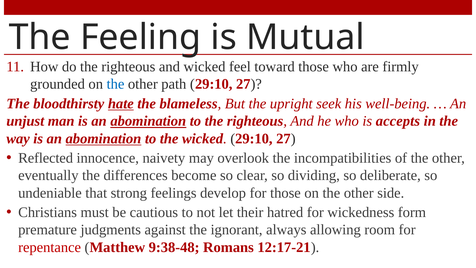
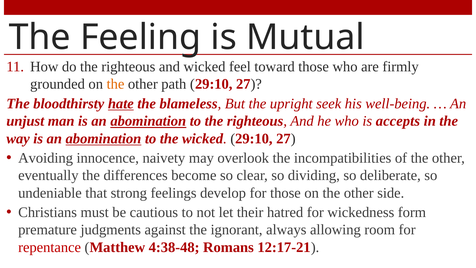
the colour: blue -> orange (115, 84)
Reflected: Reflected -> Avoiding (46, 158)
9:38-48: 9:38-48 -> 4:38-48 (174, 247)
